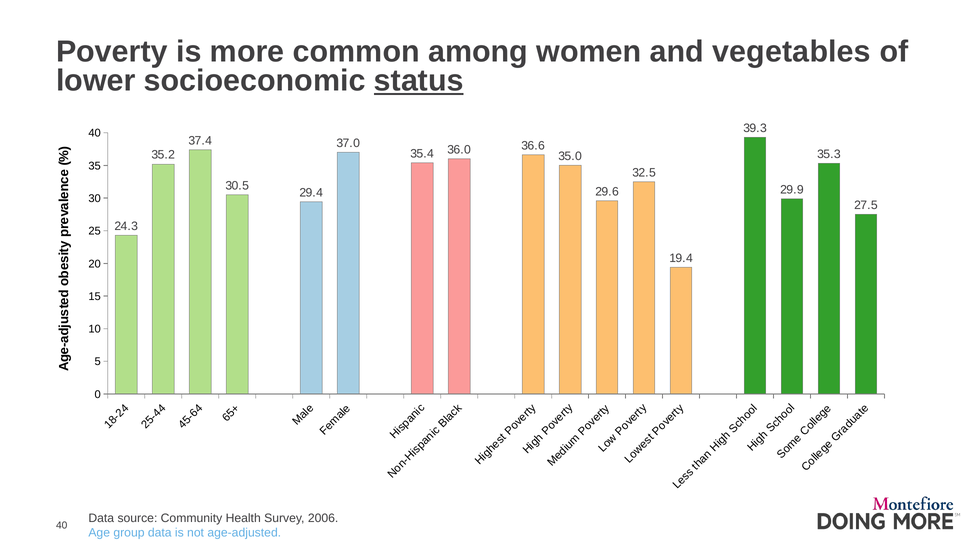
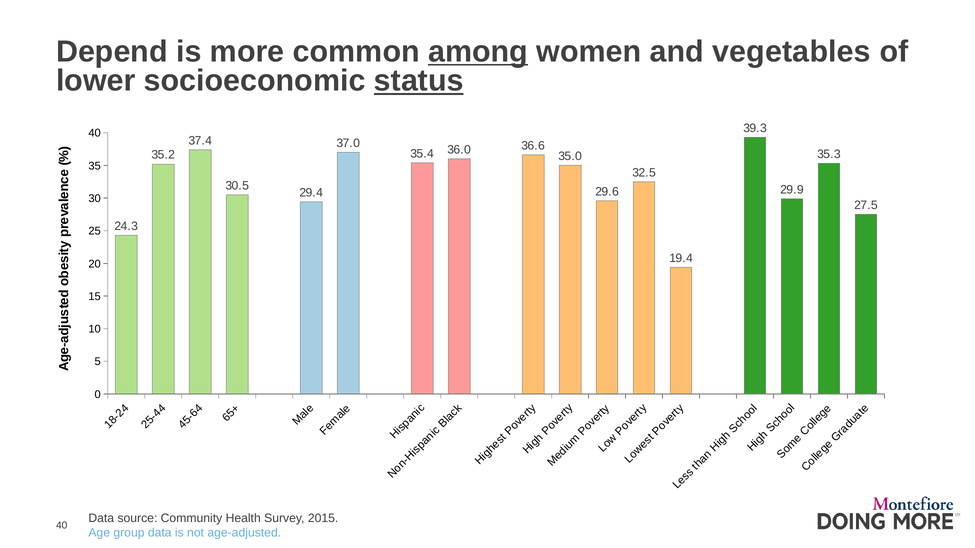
Poverty: Poverty -> Depend (112, 52)
among underline: none -> present (478, 52)
2006: 2006 -> 2015 (323, 519)
